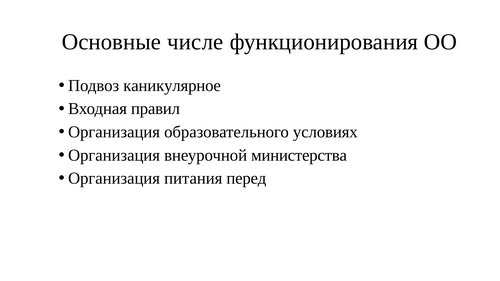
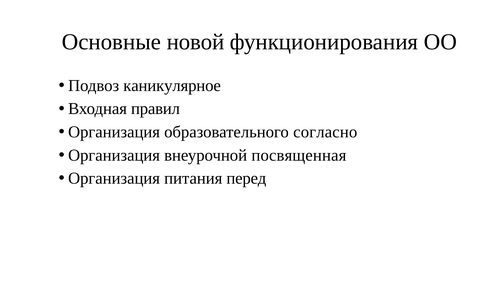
числе: числе -> новой (195, 42)
условиях: условиях -> согласно (325, 132)
министерства: министерства -> посвященная (299, 155)
